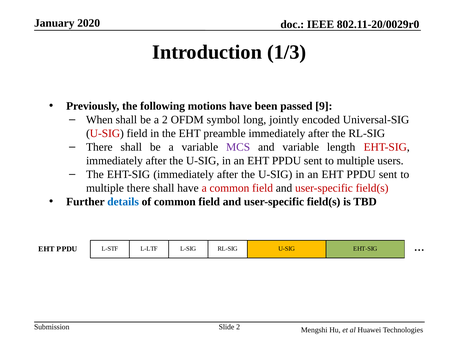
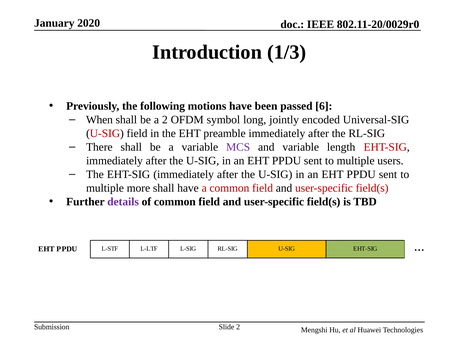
9: 9 -> 6 (324, 106)
multiple there: there -> more (138, 188)
details colour: blue -> purple (123, 202)
